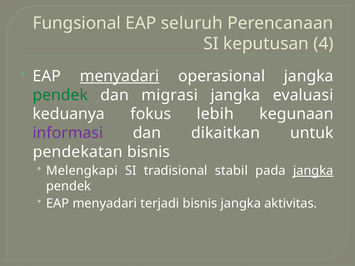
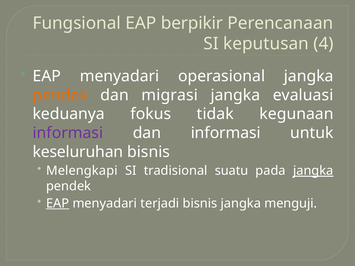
seluruh: seluruh -> berpikir (192, 23)
menyadari underline: present -> none (120, 76)
pendek colour: green -> orange (60, 95)
lebih: lebih -> tidak (215, 114)
dan dikaitkan: dikaitkan -> informasi (226, 133)
pendekatan: pendekatan -> keseluruhan (78, 152)
stabil: stabil -> suatu (232, 171)
EAP underline: none -> present (58, 204)
aktivitas: aktivitas -> menguji (291, 204)
